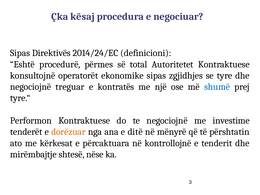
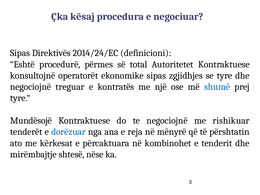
Performon: Performon -> Mundësojë (31, 121)
investime: investime -> rishikuar (231, 121)
dorëzuar colour: orange -> blue (68, 132)
ditë: ditë -> reja (135, 132)
kontrollojnë: kontrollojnë -> kombinohet (168, 143)
